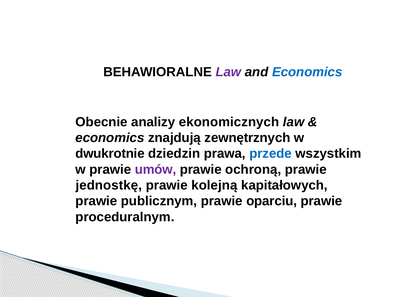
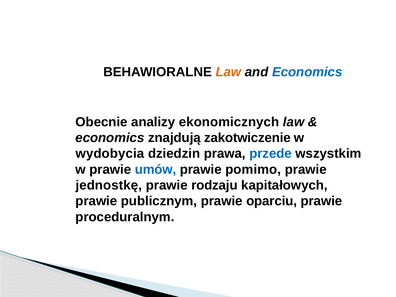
Law colour: purple -> orange (228, 72)
zewnętrznych: zewnętrznych -> zakotwiczenie (247, 138)
dwukrotnie: dwukrotnie -> wydobycia (110, 154)
umów colour: purple -> blue (156, 169)
ochroną: ochroną -> pomimo (253, 169)
kolejną: kolejną -> rodzaju (214, 185)
